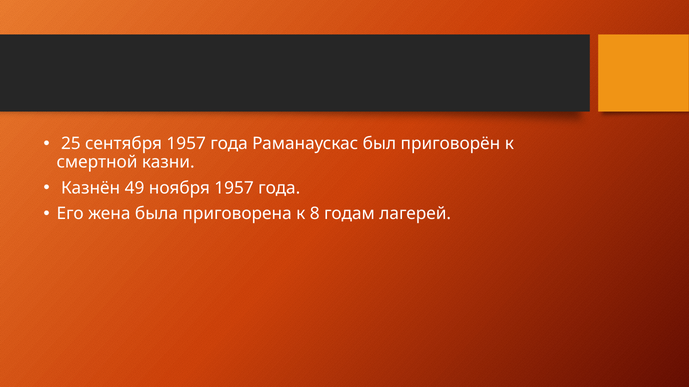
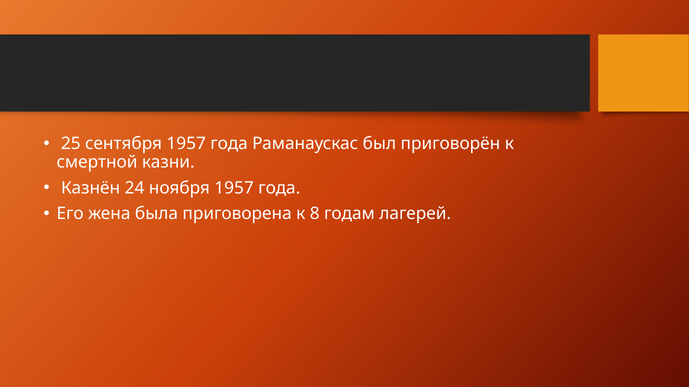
49: 49 -> 24 (134, 188)
